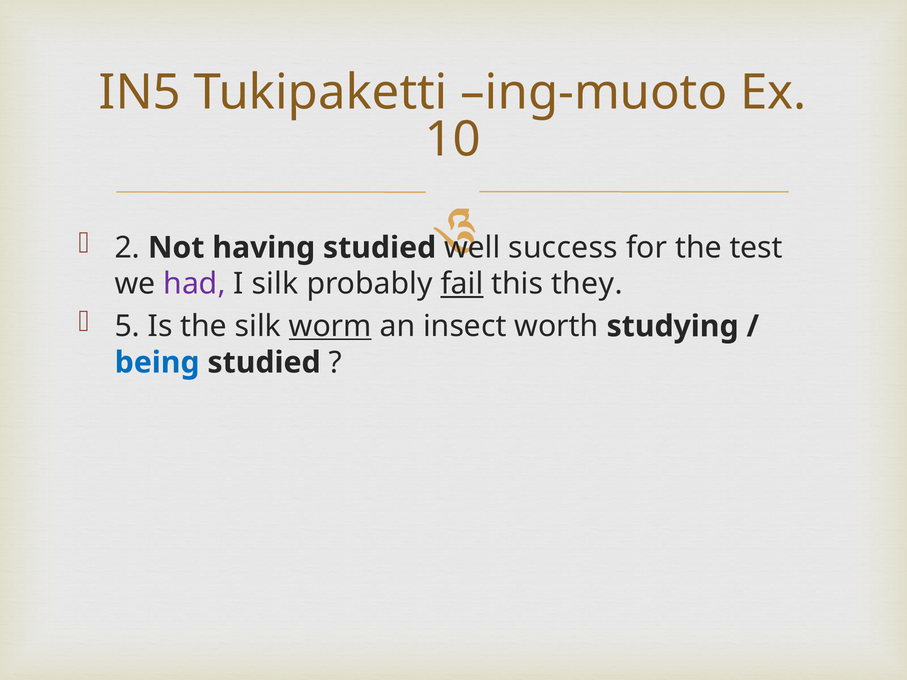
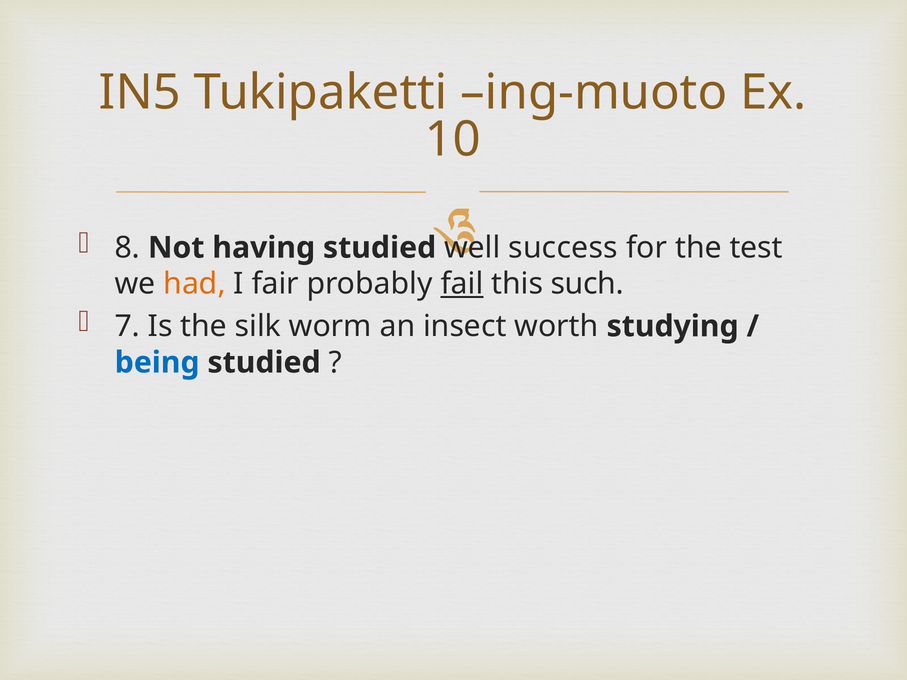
2: 2 -> 8 (127, 248)
had colour: purple -> orange (194, 284)
I silk: silk -> fair (275, 284)
they: they -> such (587, 284)
5: 5 -> 7 (127, 326)
worm underline: present -> none (330, 326)
